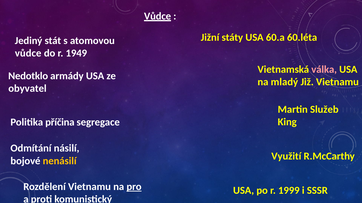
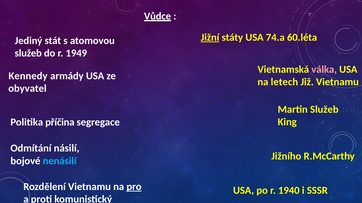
Jižní underline: none -> present (210, 38)
60.a: 60.a -> 74.a (275, 38)
vůdce: vůdce -> služeb (28, 53)
Nedotklo: Nedotklo -> Kennedy (28, 76)
mladý: mladý -> letech (284, 82)
Využití: Využití -> Jižního (286, 157)
nenásilí colour: yellow -> light blue (60, 161)
1999: 1999 -> 1940 (289, 191)
